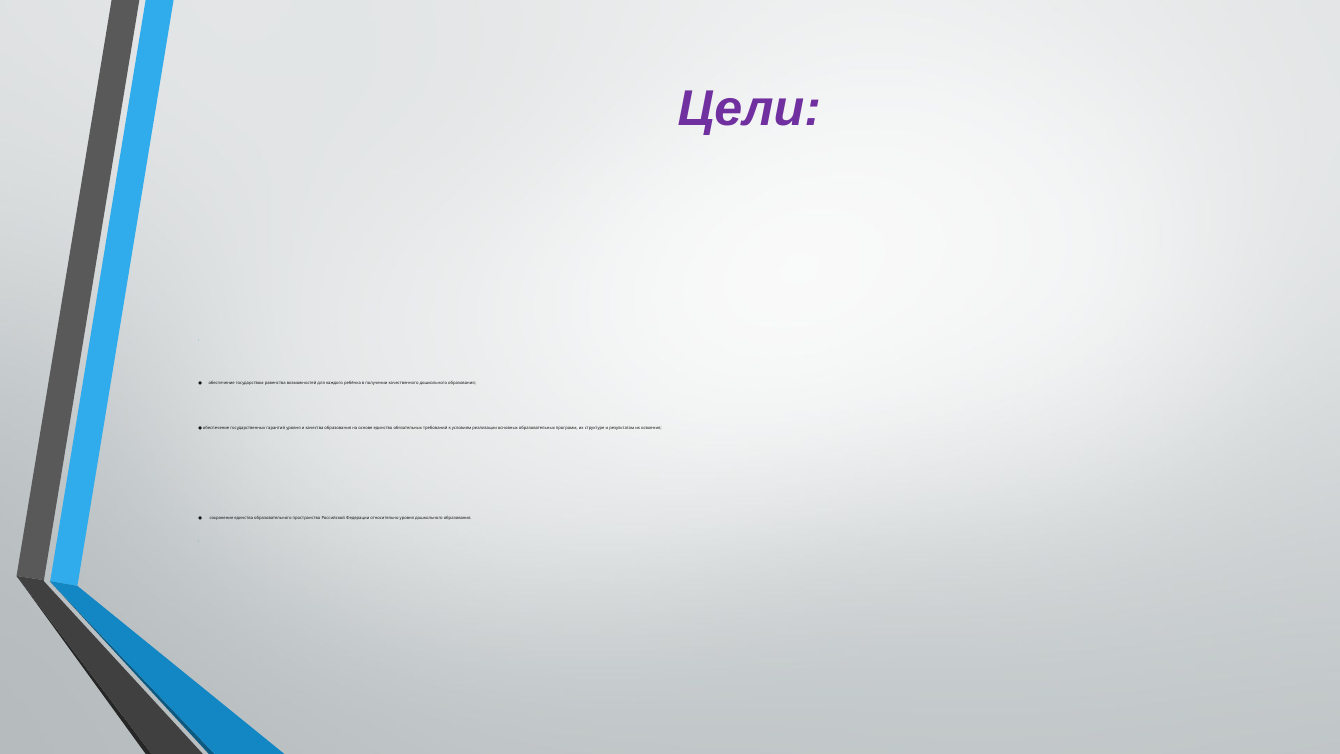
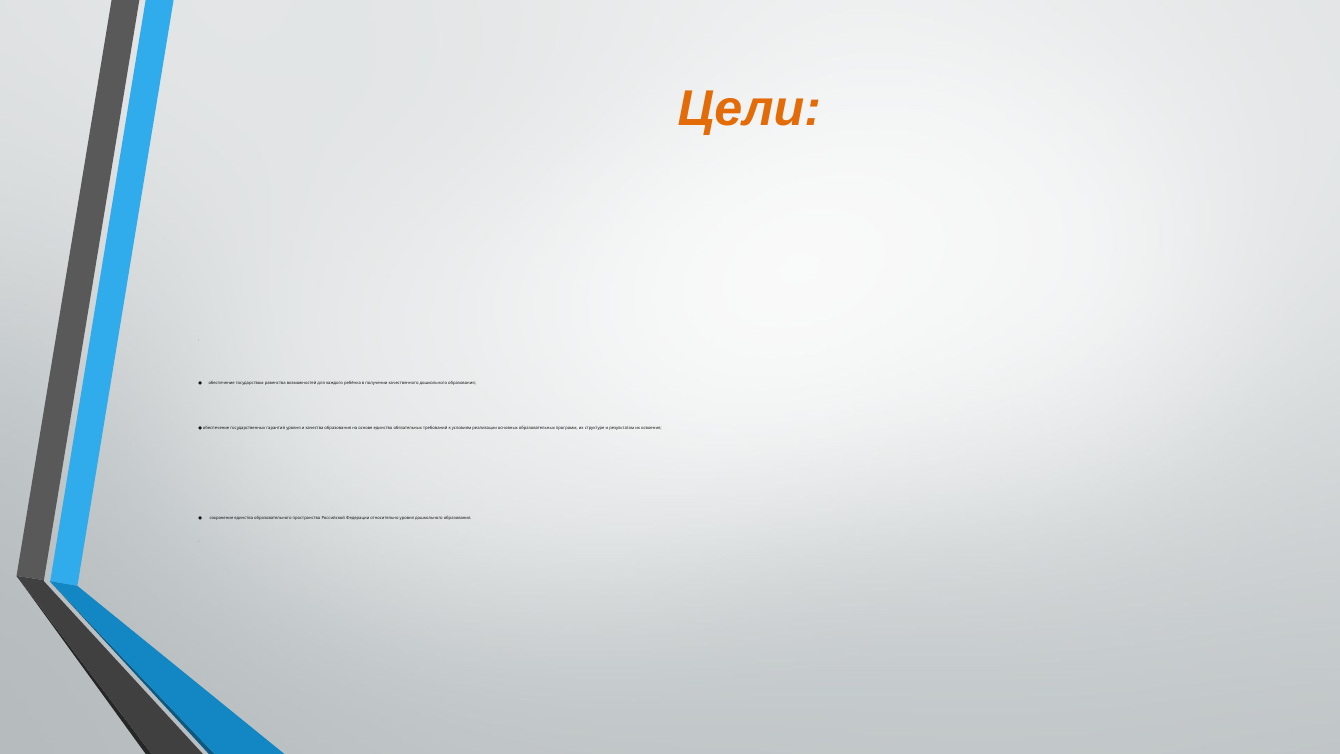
Цели colour: purple -> orange (749, 109)
